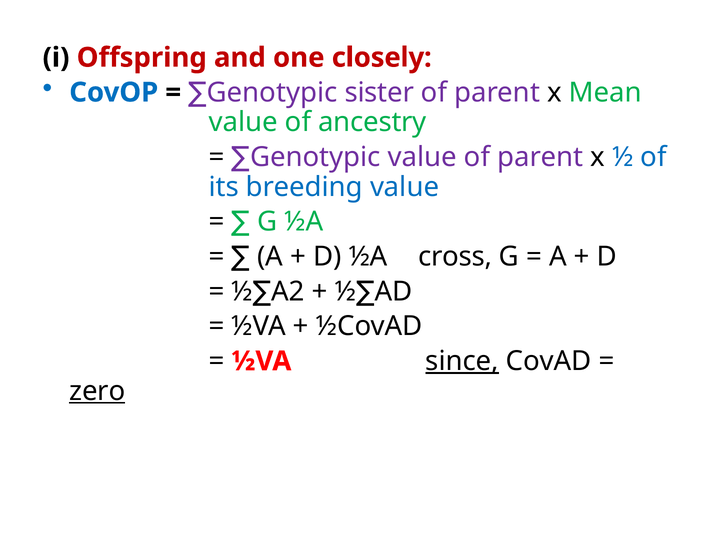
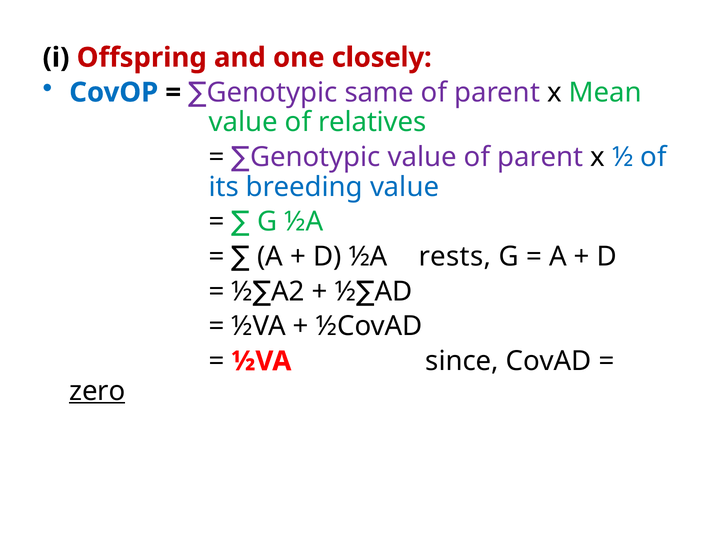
sister: sister -> same (379, 92)
ancestry: ancestry -> relatives (372, 122)
cross: cross -> rests (455, 256)
since underline: present -> none (462, 361)
